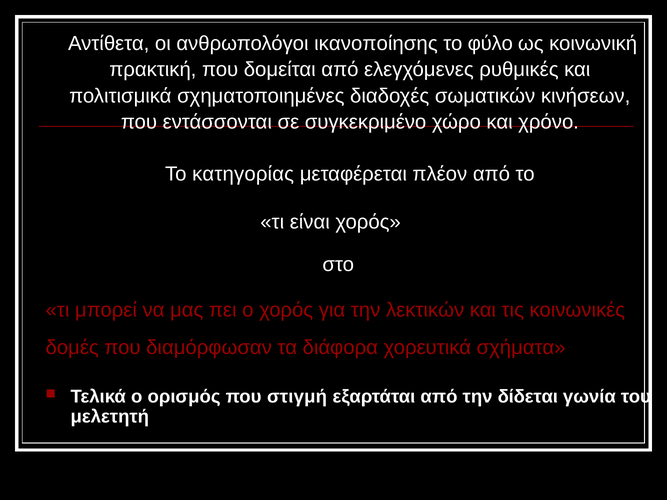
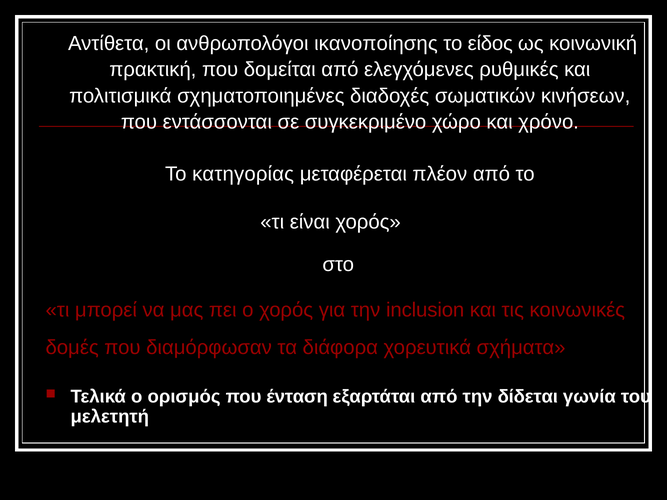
φύλο: φύλο -> είδος (490, 44)
λεκτικών: λεκτικών -> inclusion (425, 310)
στιγμή: στιγμή -> ένταση (297, 397)
